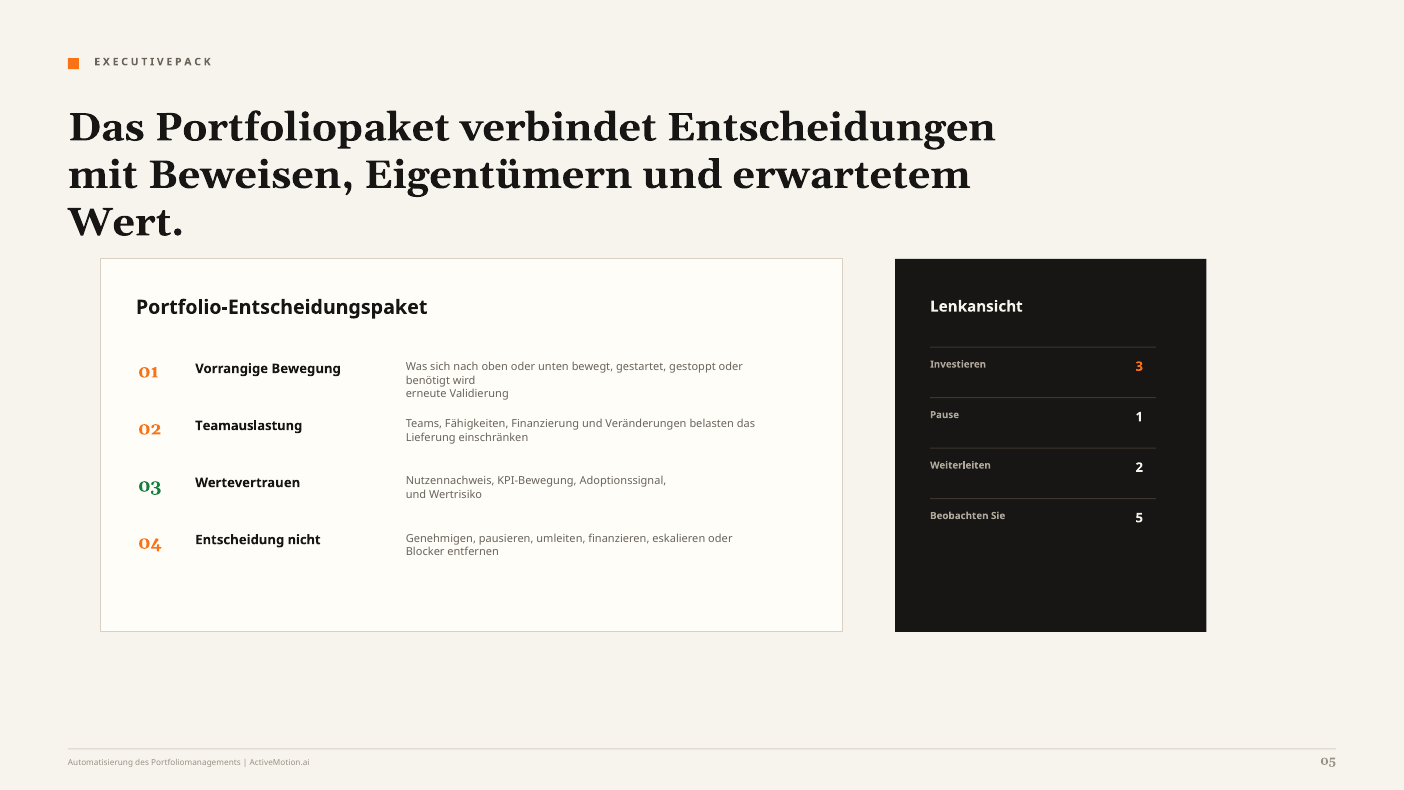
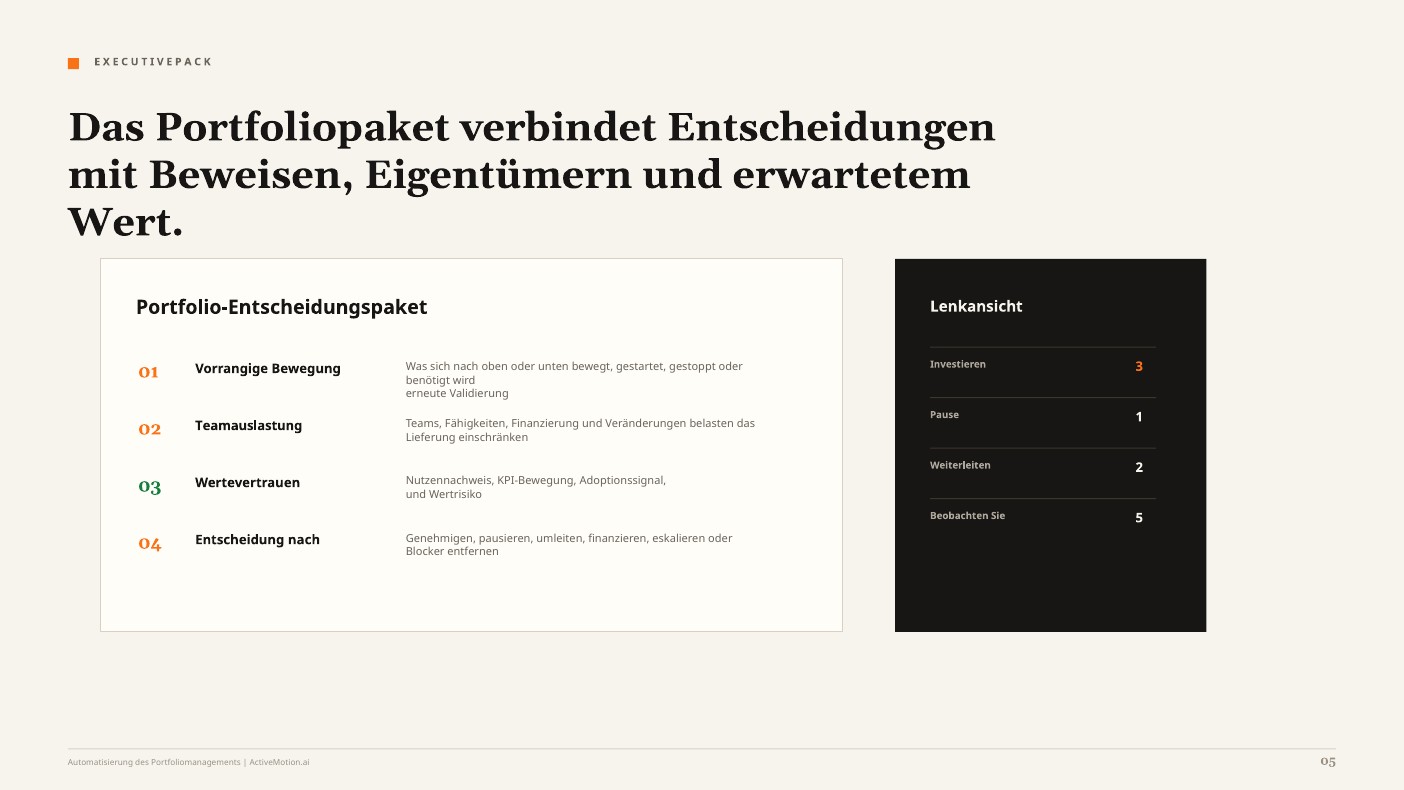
Entscheidung nicht: nicht -> nach (304, 540)
